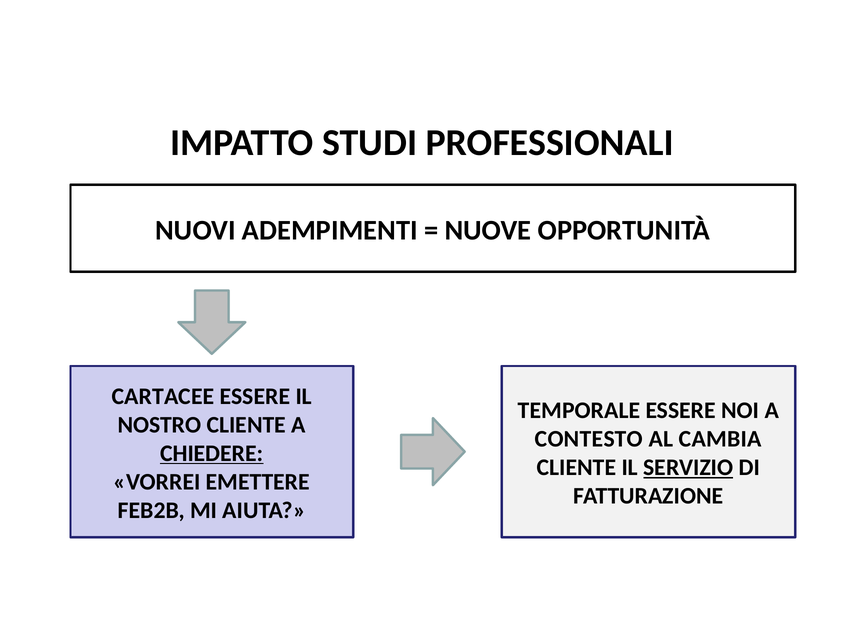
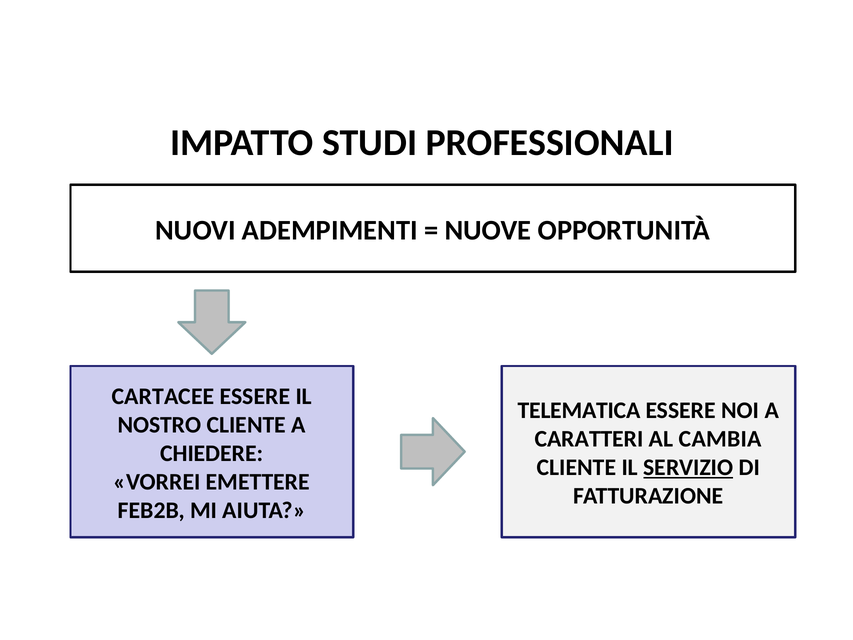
TEMPORALE: TEMPORALE -> TELEMATICA (579, 410)
CONTESTO: CONTESTO -> CARATTERI (589, 439)
CHIEDERE underline: present -> none (212, 453)
